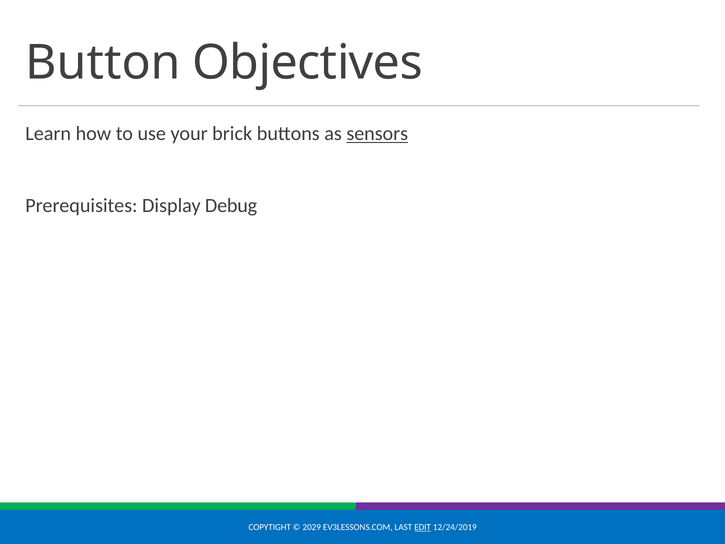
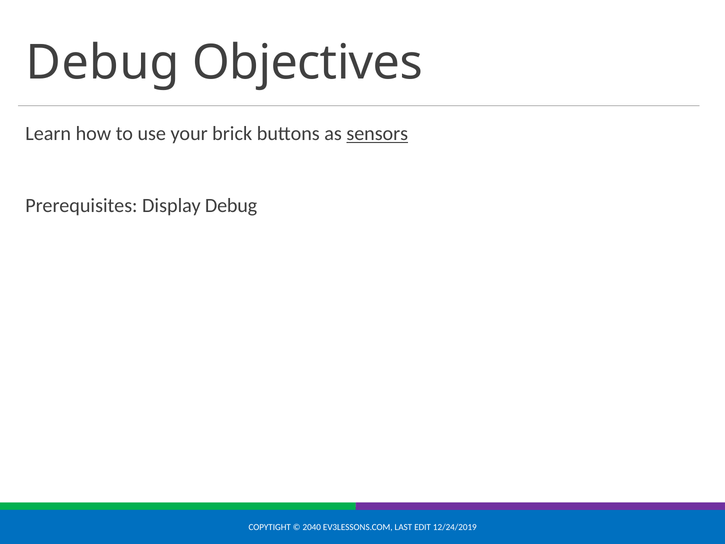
Button: Button -> Debug (103, 63)
2029: 2029 -> 2040 (312, 527)
EDIT underline: present -> none (423, 527)
